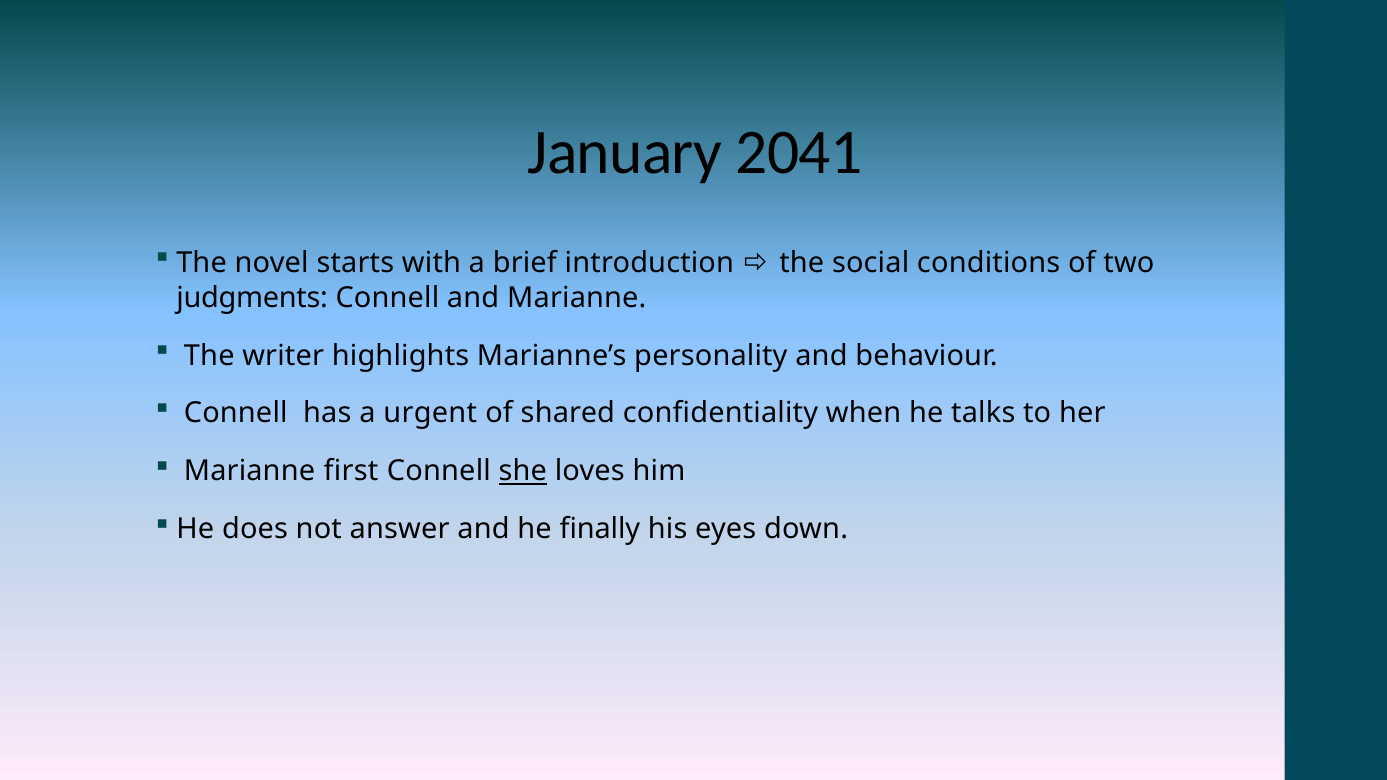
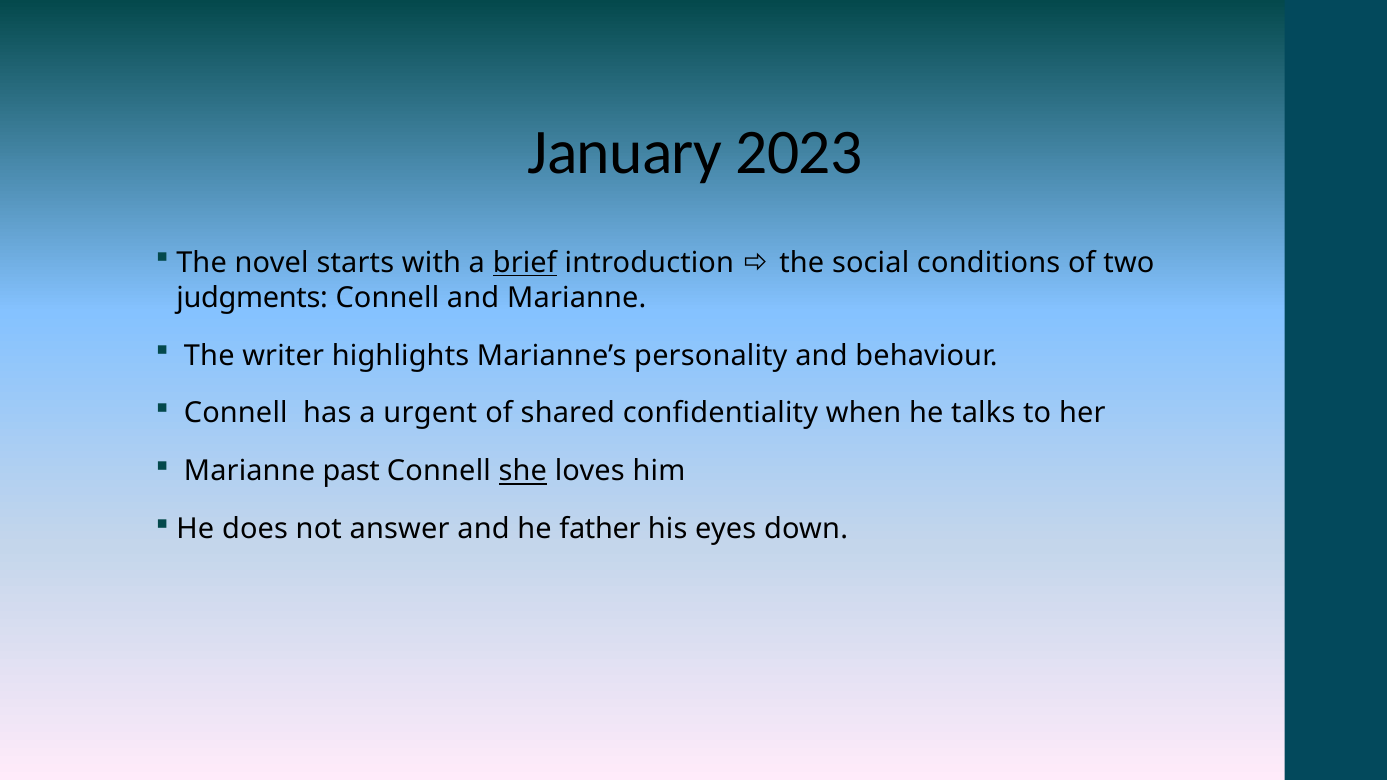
2041: 2041 -> 2023 (799, 152)
brief underline: none -> present (525, 263)
first: first -> past (351, 471)
finally: finally -> father (600, 529)
